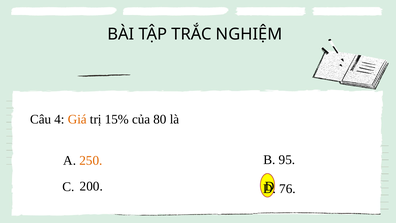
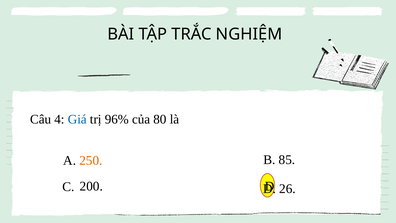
Giá colour: orange -> blue (77, 119)
15%: 15% -> 96% (117, 119)
95: 95 -> 85 (287, 160)
76: 76 -> 26 (287, 189)
